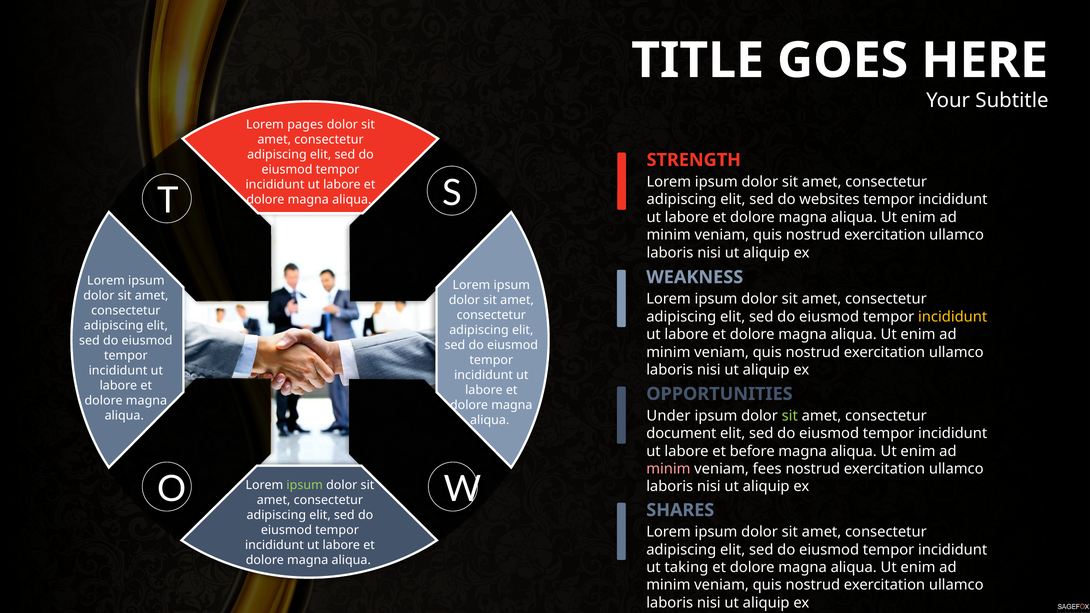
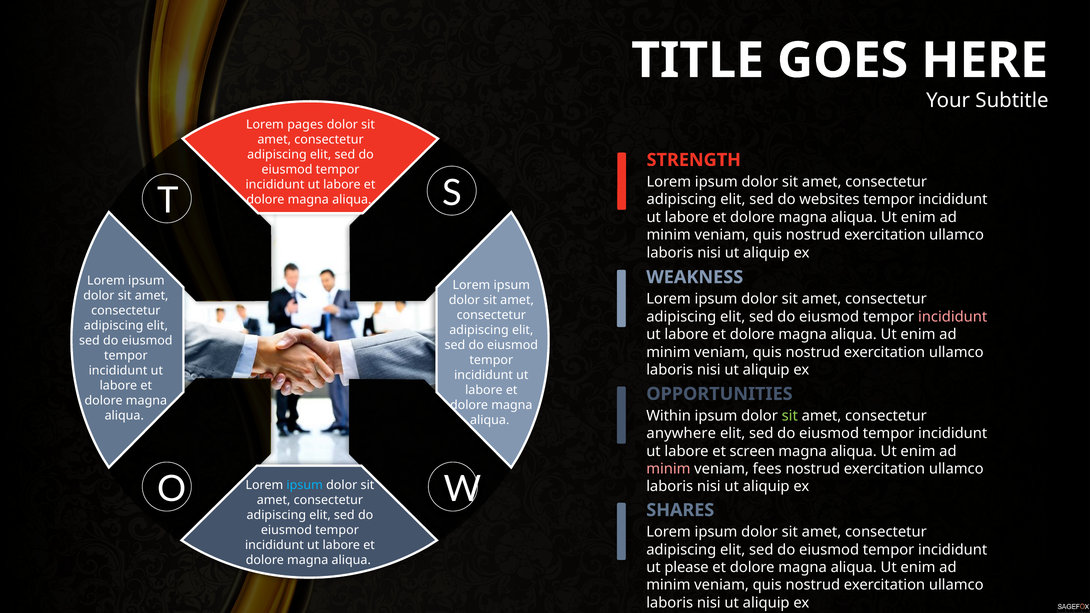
incididunt colour: yellow -> pink (953, 317)
Under: Under -> Within (669, 416)
document: document -> anywhere (681, 434)
before: before -> screen (752, 451)
ipsum colour: light green -> light blue (305, 485)
taking: taking -> please (687, 567)
